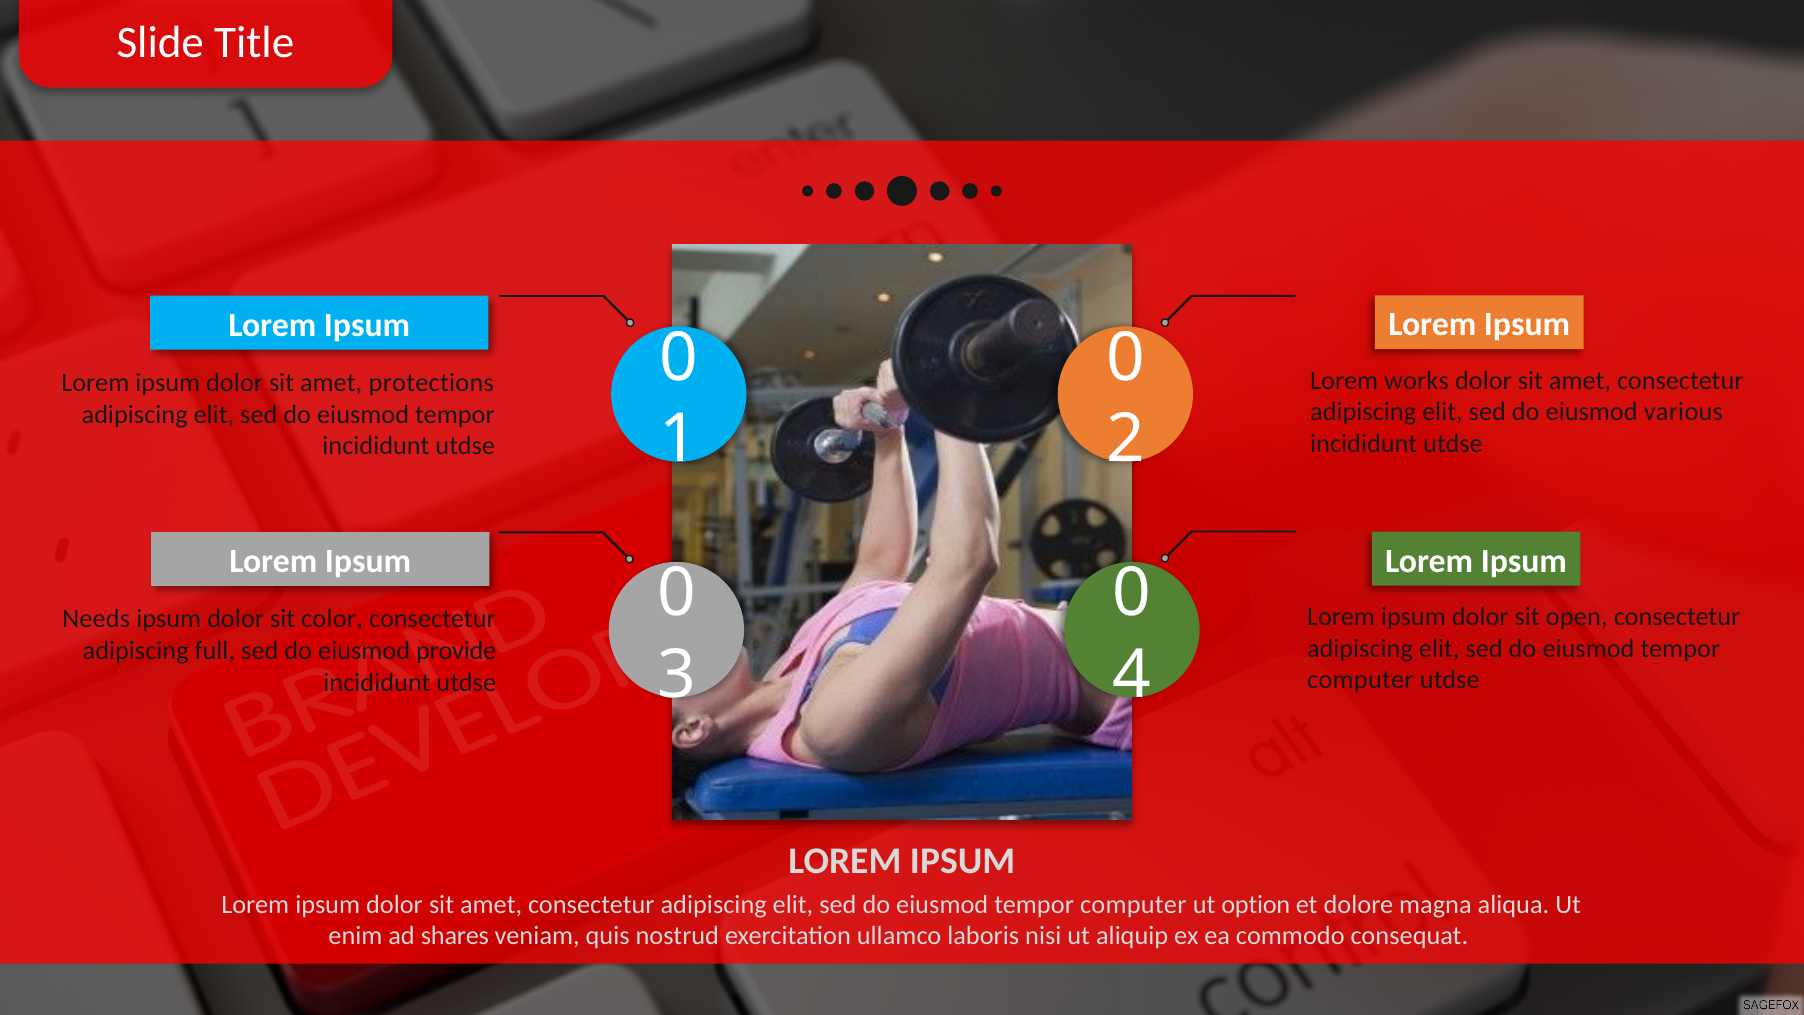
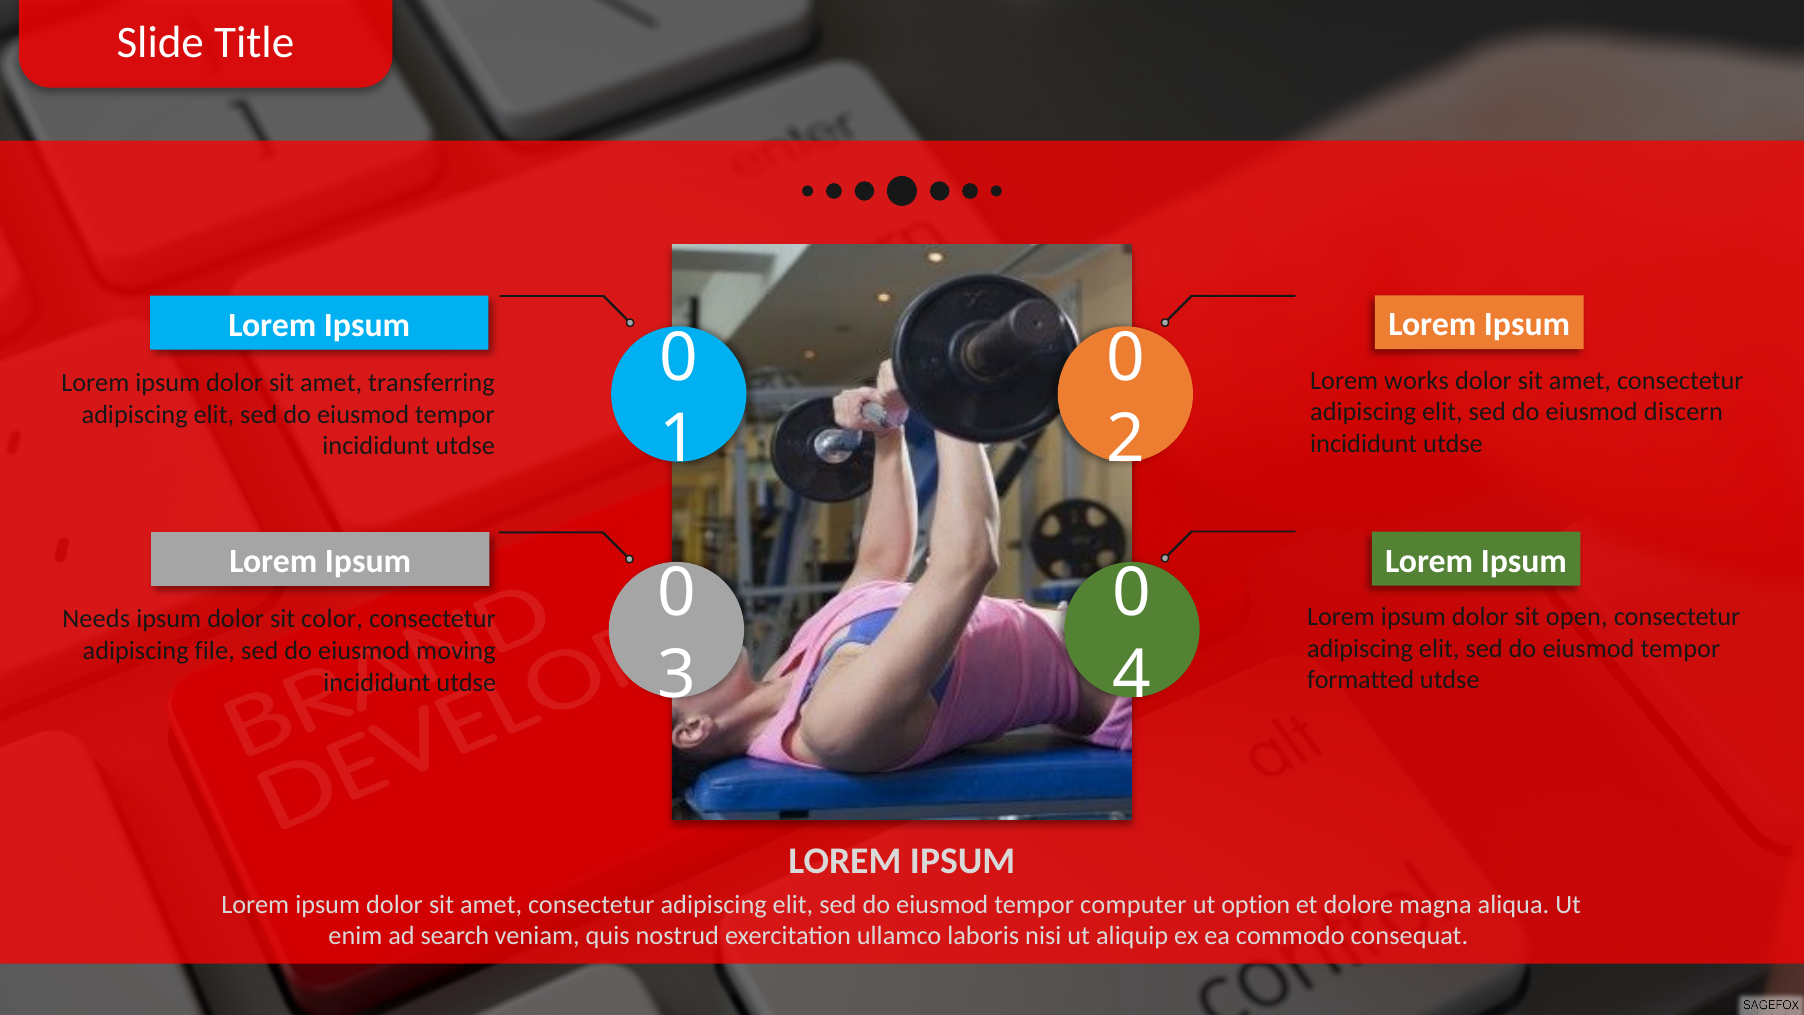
protections: protections -> transferring (431, 383)
various: various -> discern (1683, 412)
full: full -> file (215, 651)
provide: provide -> moving (456, 651)
computer: computer -> formatted (1361, 680)
shares: shares -> search (455, 936)
